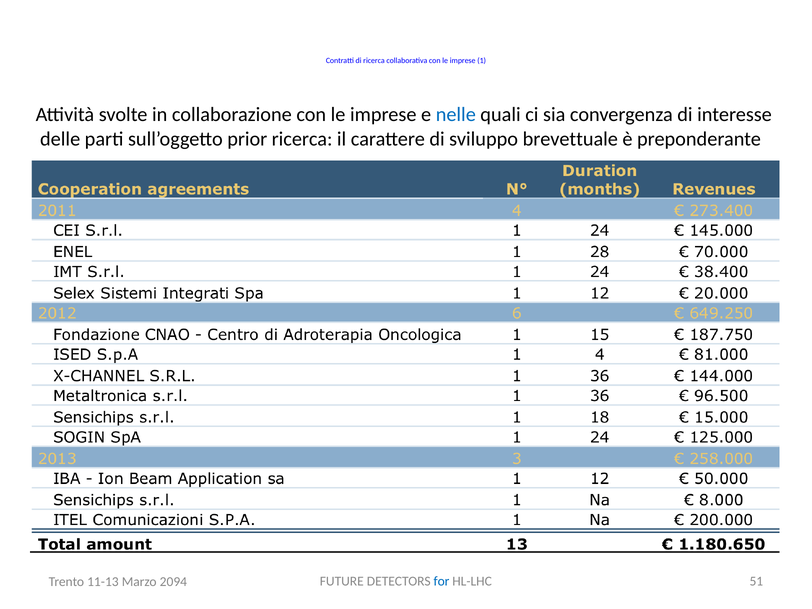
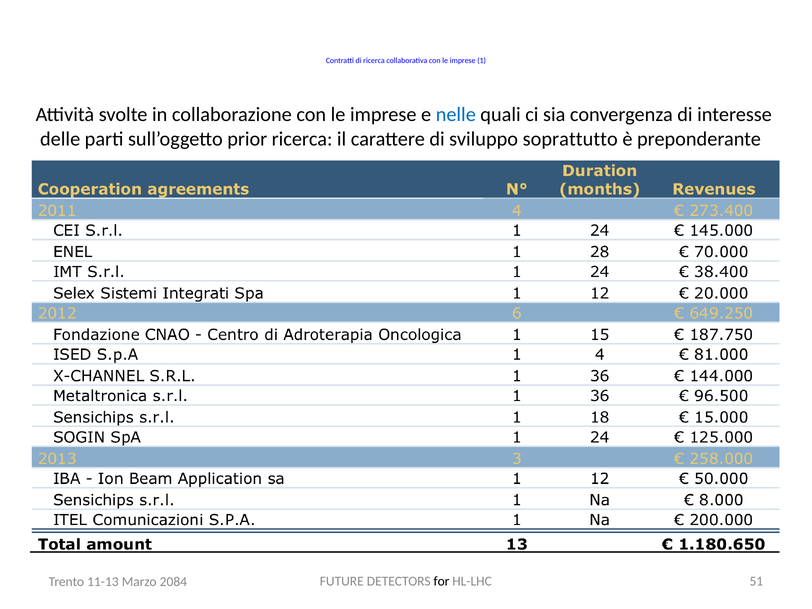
brevettuale: brevettuale -> soprattutto (570, 139)
for colour: blue -> black (441, 581)
2094: 2094 -> 2084 (173, 582)
